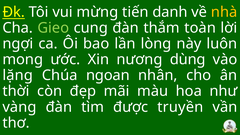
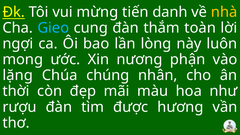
Gieo colour: light green -> light blue (53, 28)
dùng: dùng -> phận (188, 59)
ngoan: ngoan -> chúng (108, 75)
vàng: vàng -> rượu (19, 107)
truyền: truyền -> hương (180, 107)
